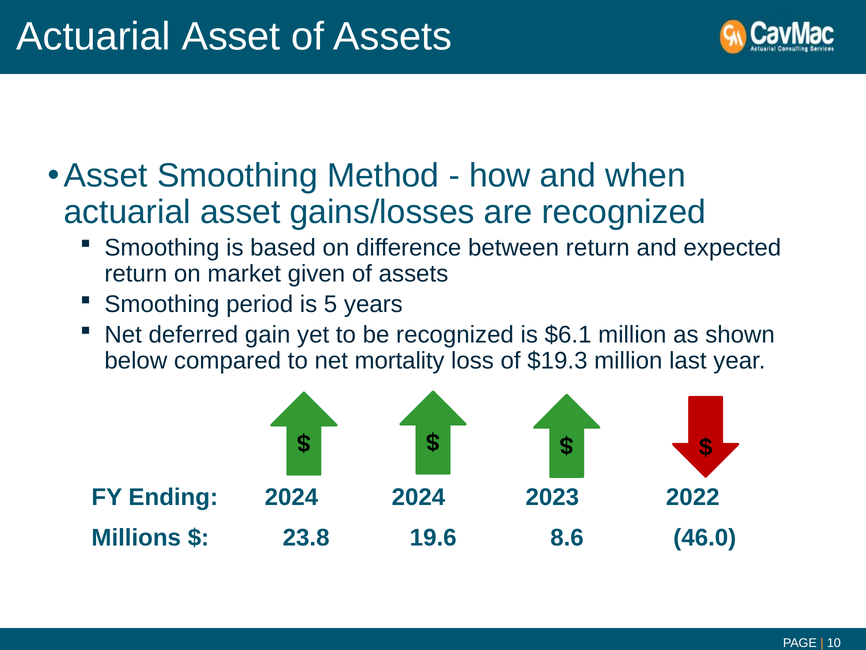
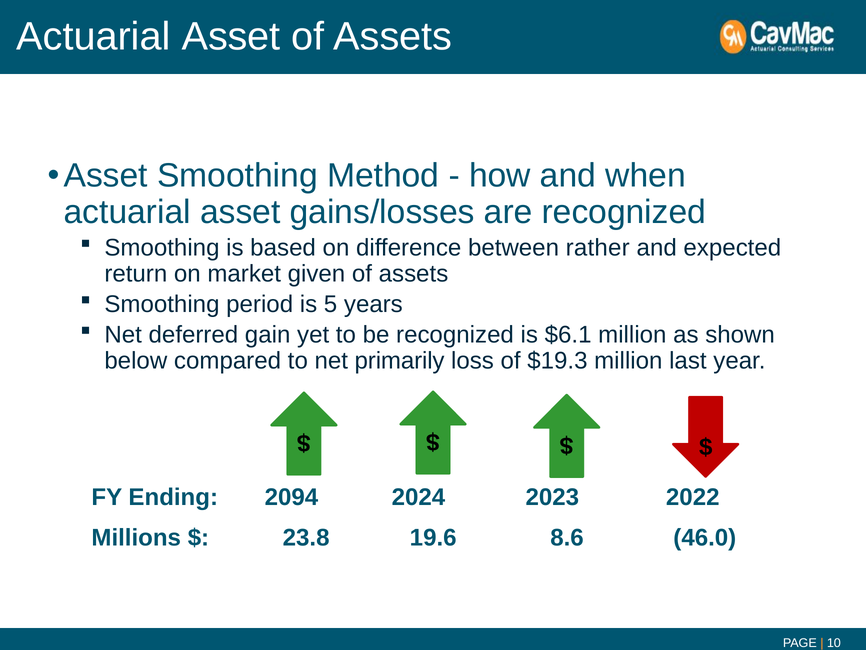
between return: return -> rather (598, 248)
mortality: mortality -> primarily (400, 361)
Ending 2024: 2024 -> 2094 (291, 497)
